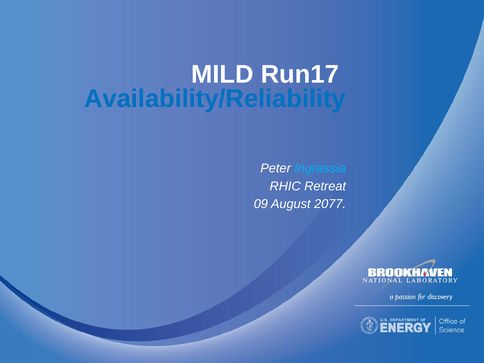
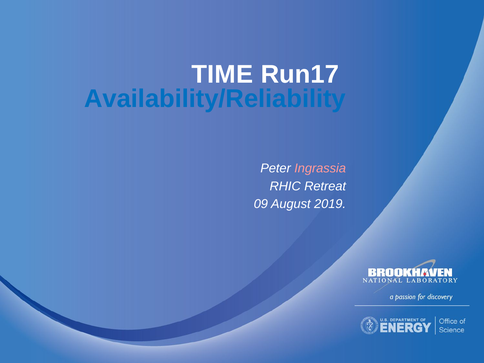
MILD: MILD -> TIME (222, 74)
Ingrassia colour: light blue -> pink (320, 168)
2077: 2077 -> 2019 (330, 204)
